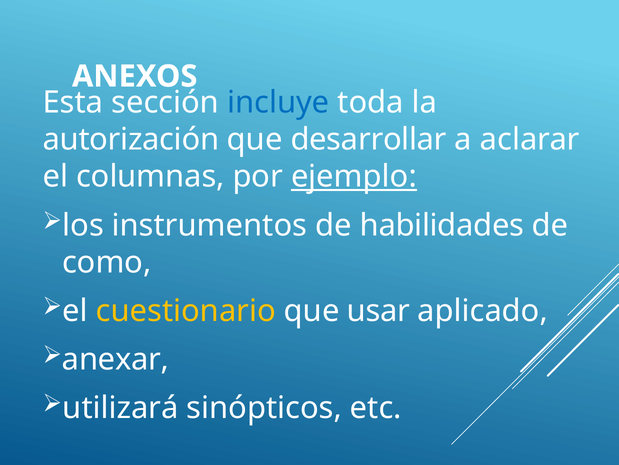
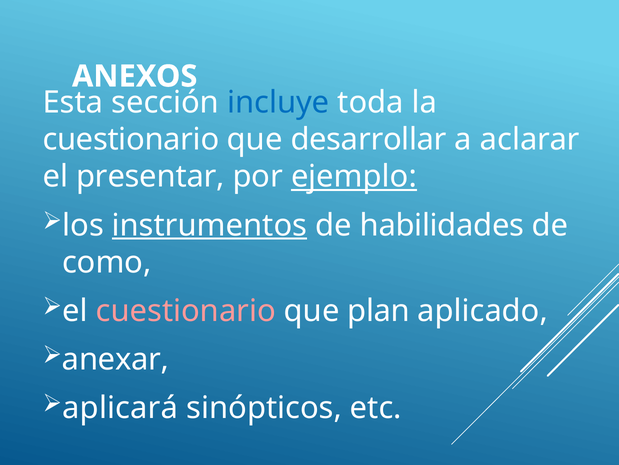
autorización: autorización -> cuestionario (131, 139)
columnas: columnas -> presentar (150, 176)
instrumentos underline: none -> present (209, 225)
cuestionario colour: yellow -> pink (186, 311)
usar: usar -> plan (379, 311)
utilizará: utilizará -> aplicará (120, 408)
